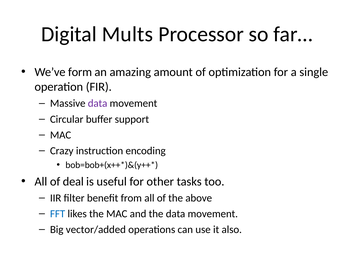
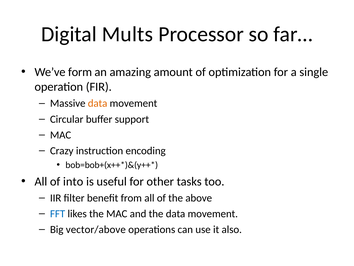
data colour: purple -> orange (98, 103)
deal: deal -> into (73, 181)
vector/added: vector/added -> vector/above (96, 229)
